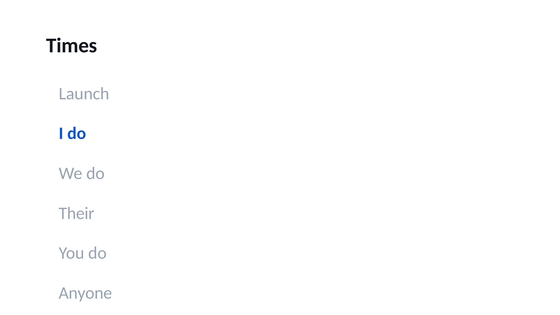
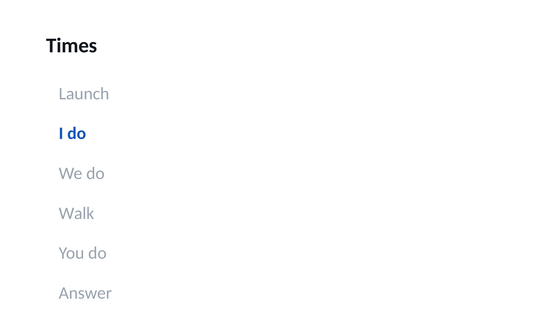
Their: Their -> Walk (76, 213)
Anyone: Anyone -> Answer (85, 293)
